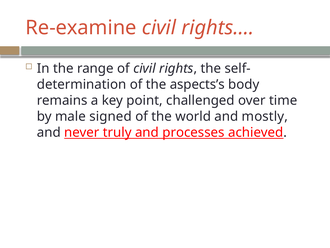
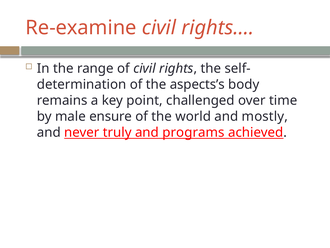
signed: signed -> ensure (111, 116)
processes: processes -> programs (193, 132)
